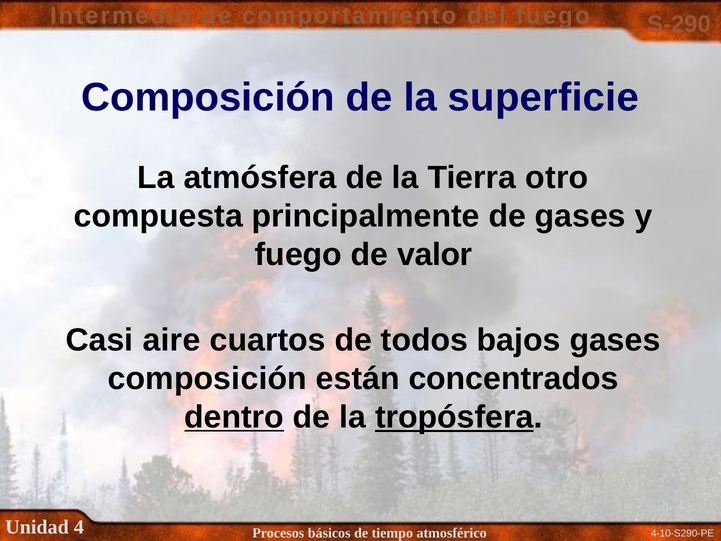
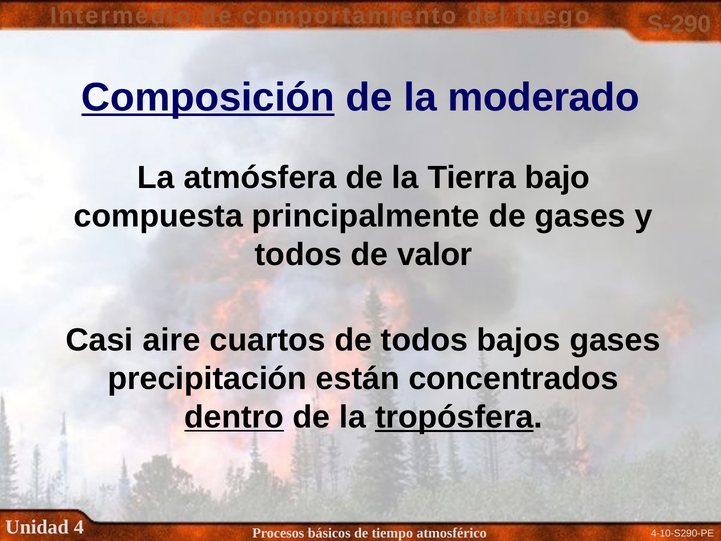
Composición underline: none -> present (208, 98)
superficie: superficie -> moderado (544, 98)
otro: otro -> bajo (557, 178)
fuego: fuego -> todos (298, 255)
composición: composición -> precipitación (207, 378)
